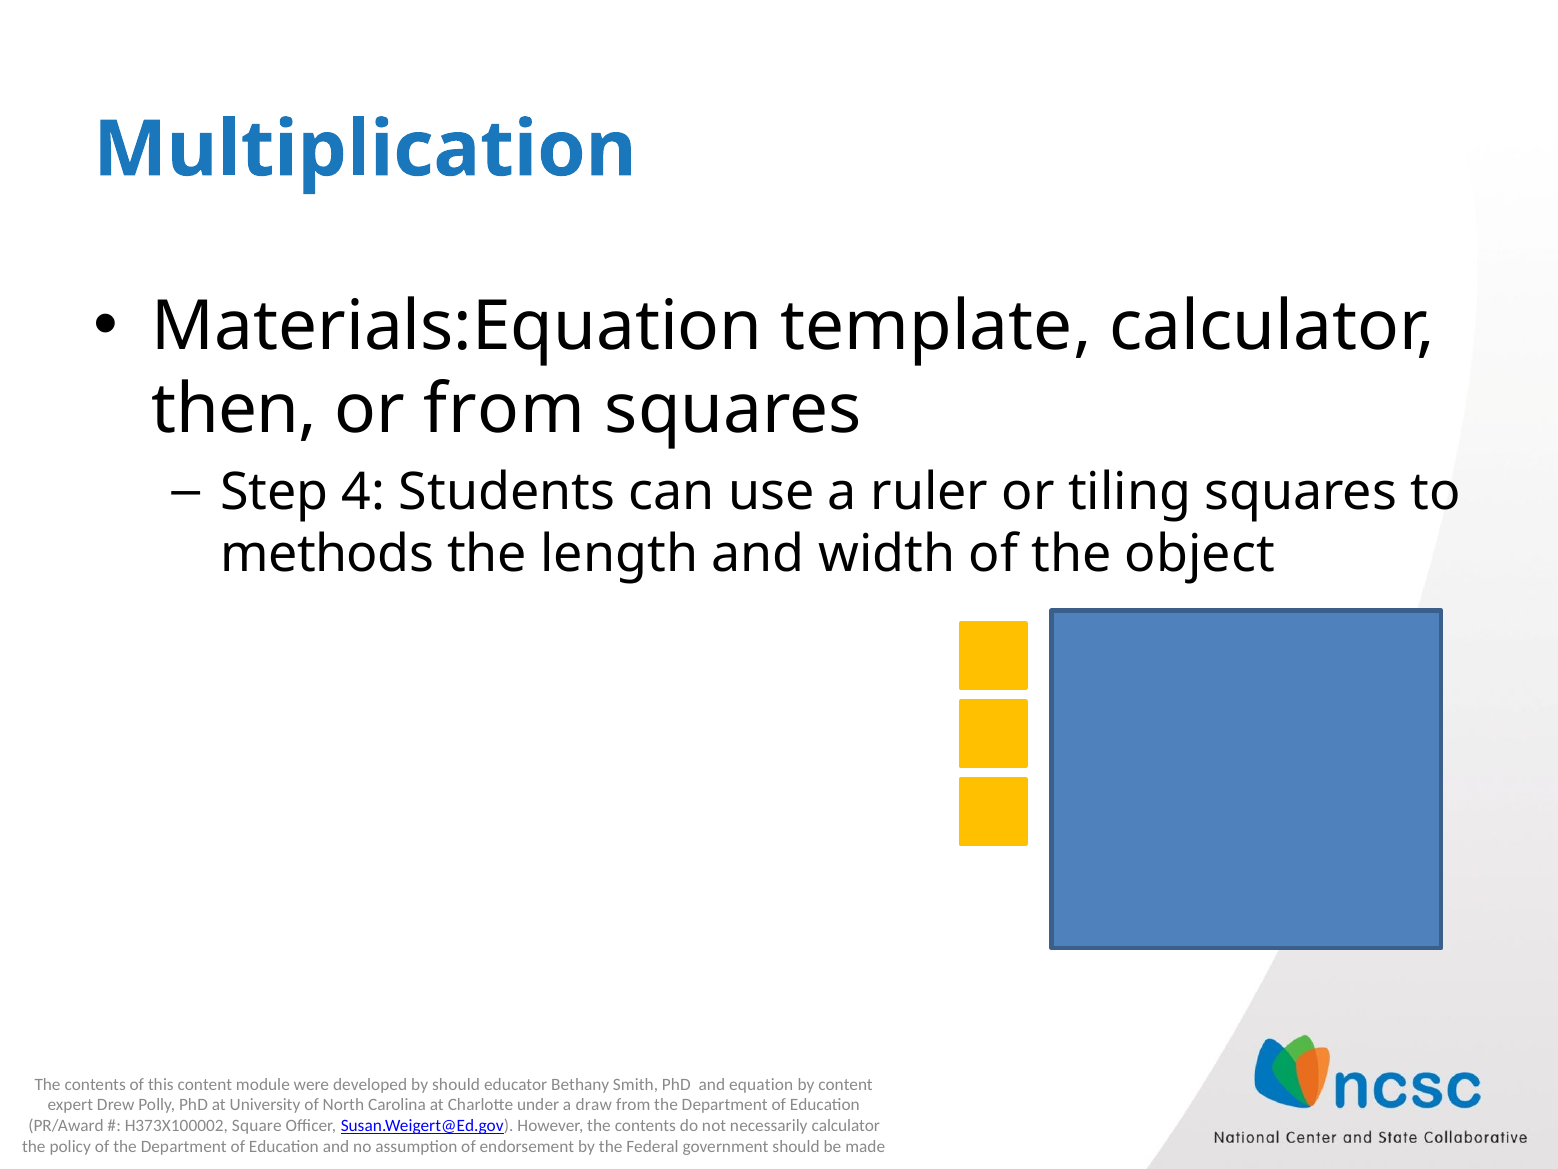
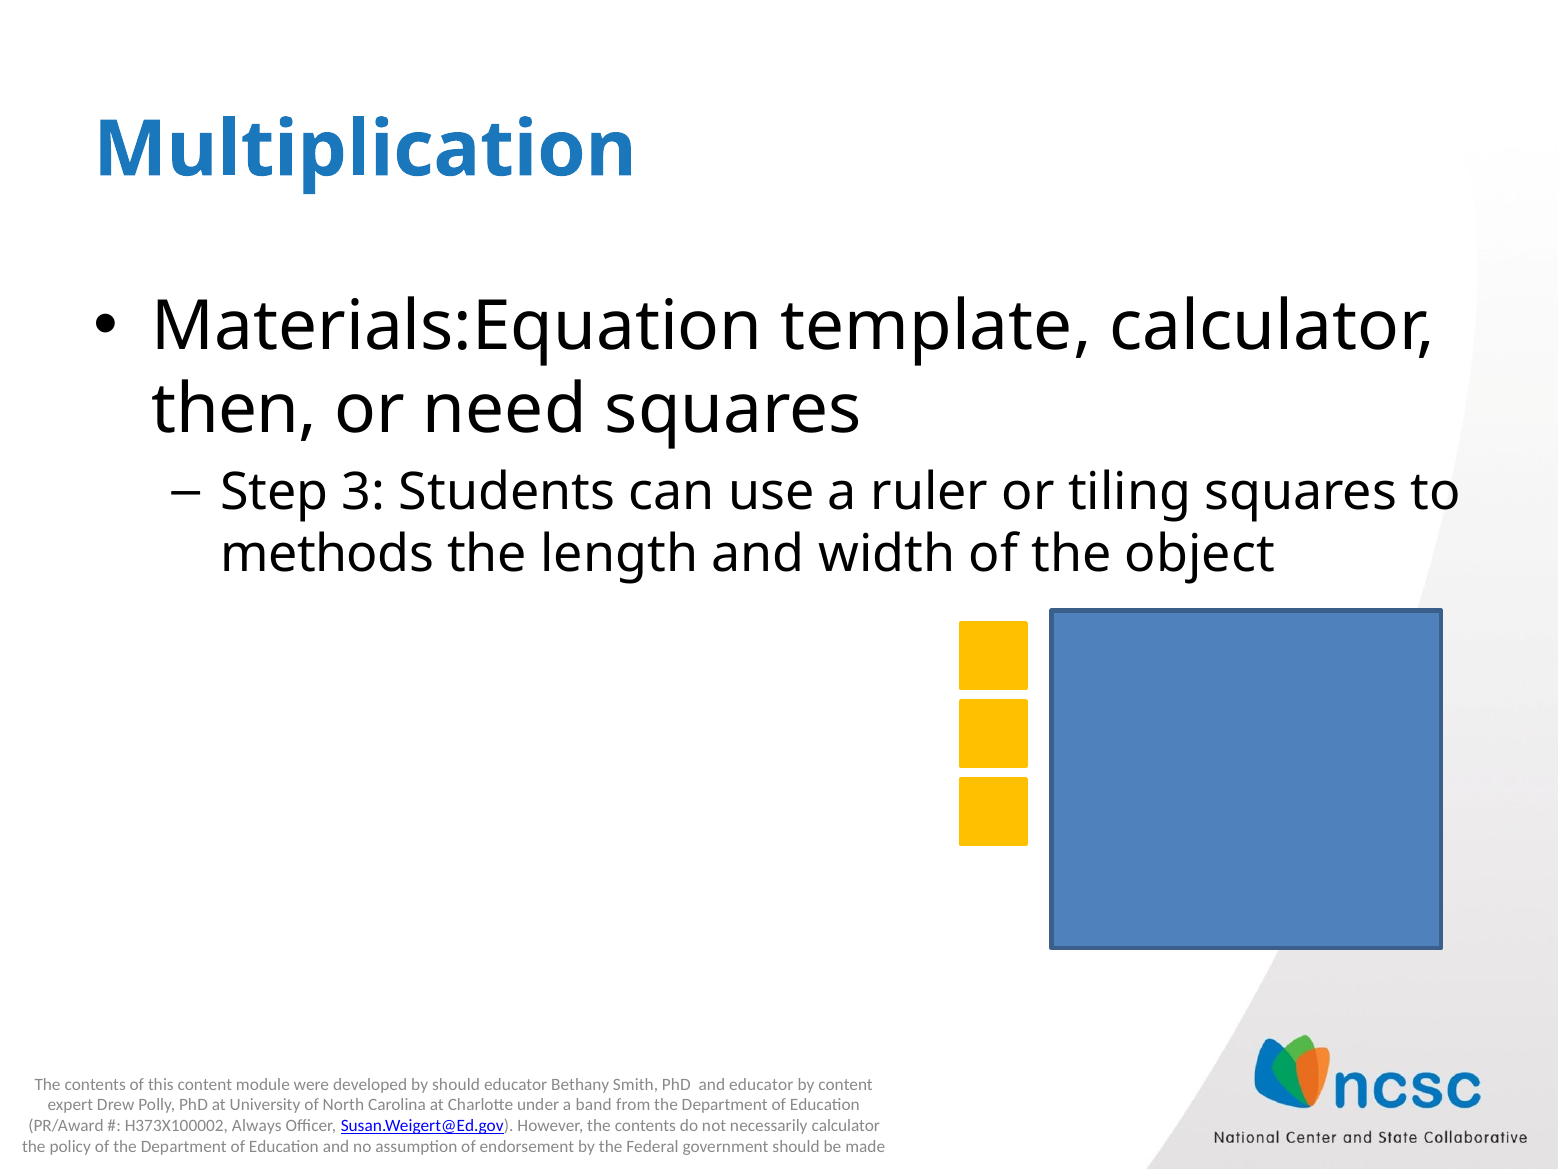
or from: from -> need (505, 410)
4: 4 -> 3 (364, 492)
and equation: equation -> educator (761, 1084)
draw: draw -> band (594, 1105)
Square: Square -> Always (257, 1125)
